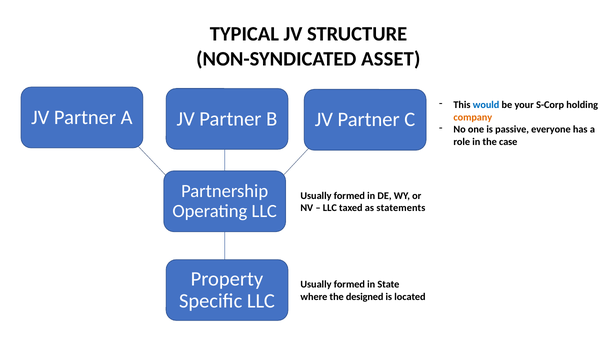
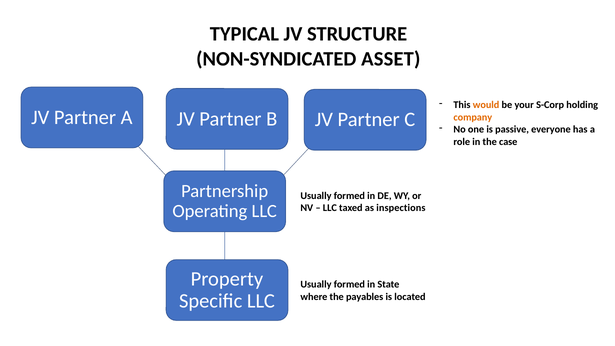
would colour: blue -> orange (486, 105)
statements: statements -> inspections (401, 208)
designed: designed -> payables (365, 297)
